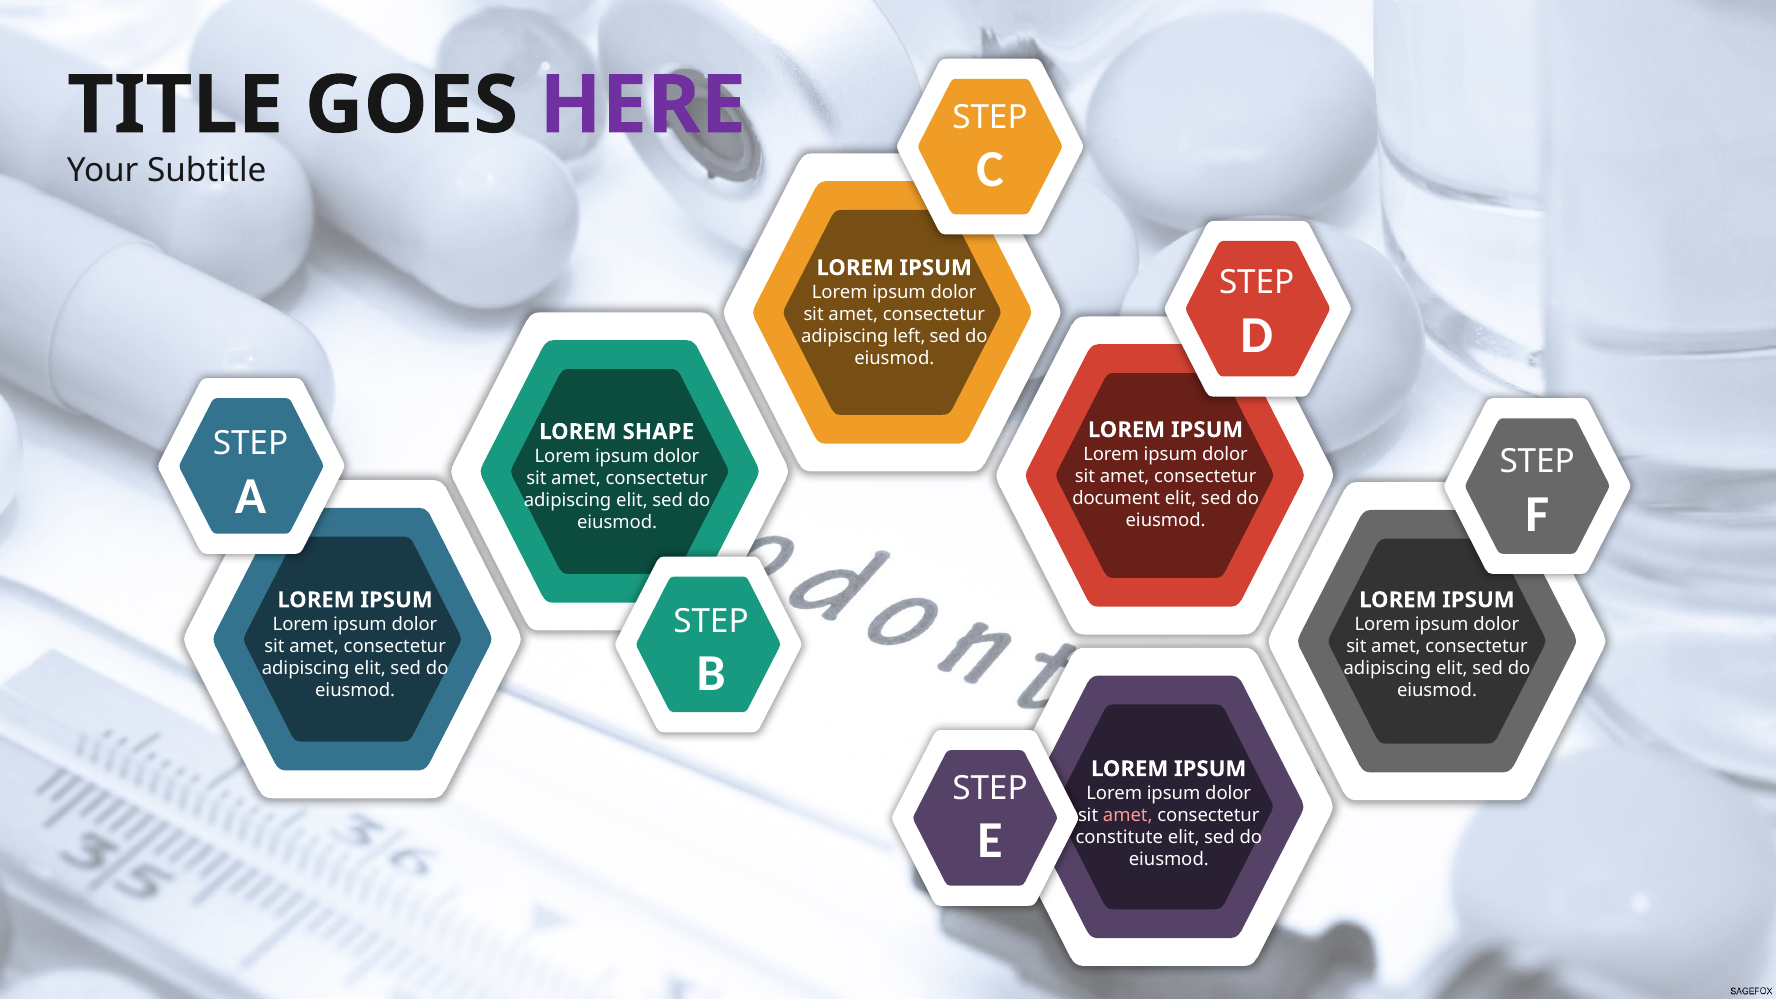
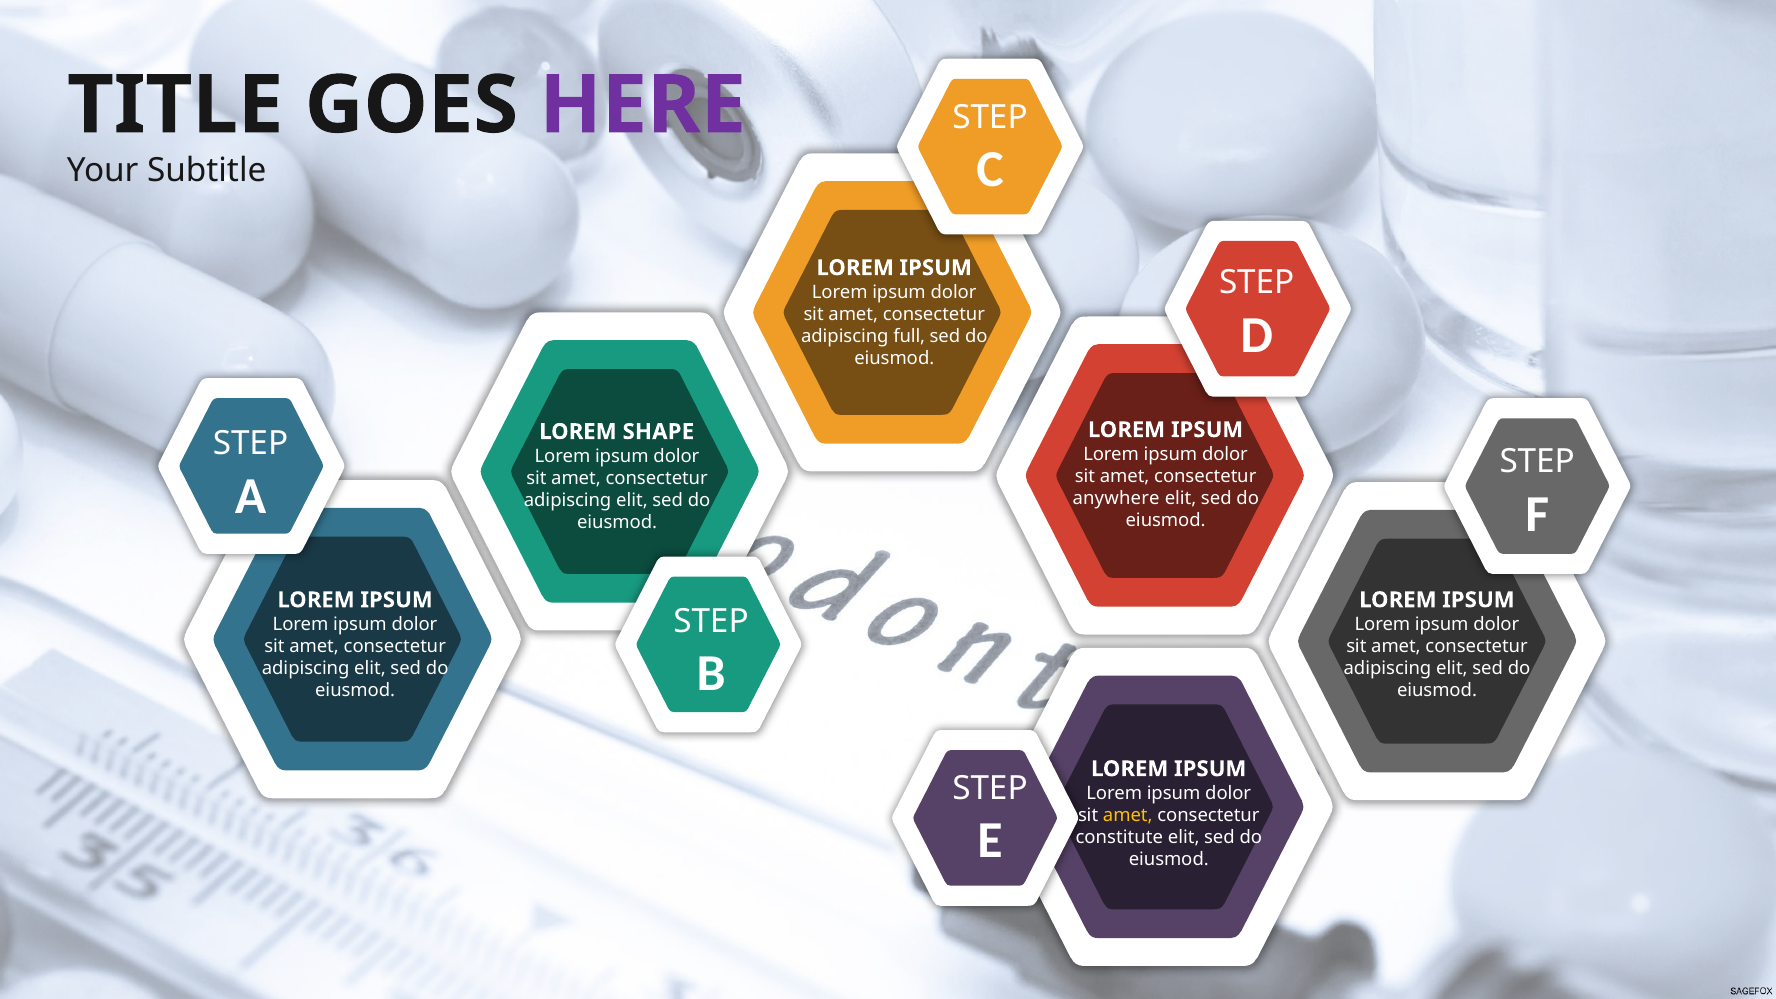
left: left -> full (909, 336)
document: document -> anywhere (1116, 498)
amet colour: pink -> yellow (1128, 815)
